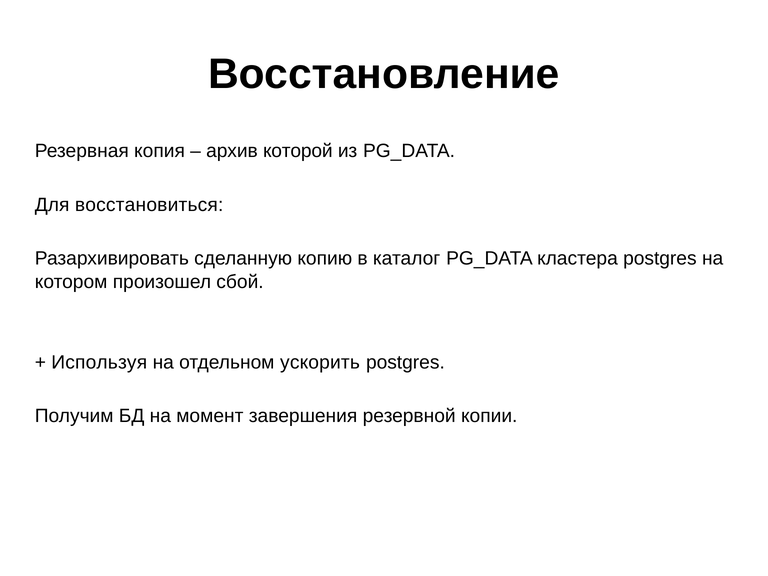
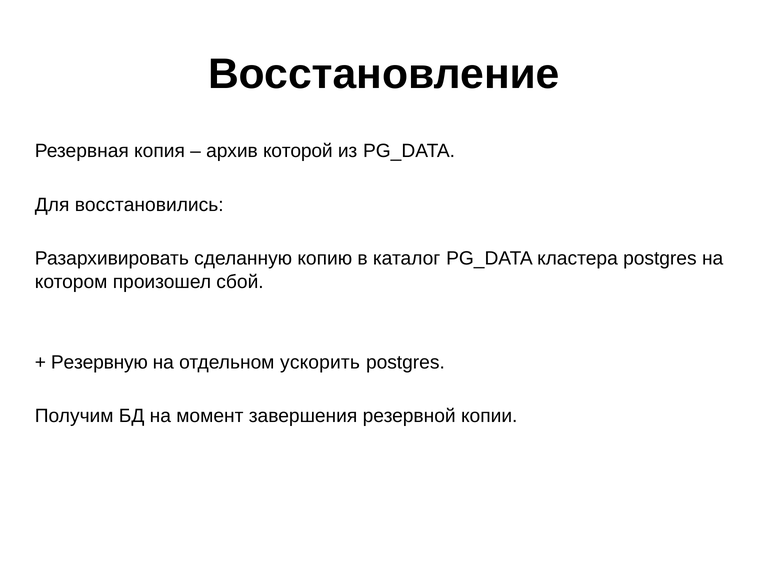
восстановиться: восстановиться -> восстановились (149, 205)
Используя: Используя -> Резервную (99, 362)
